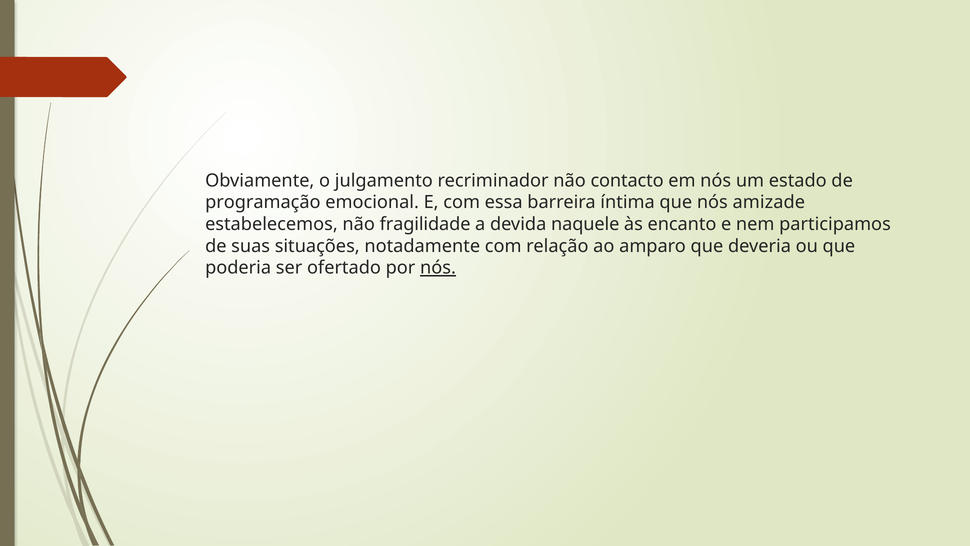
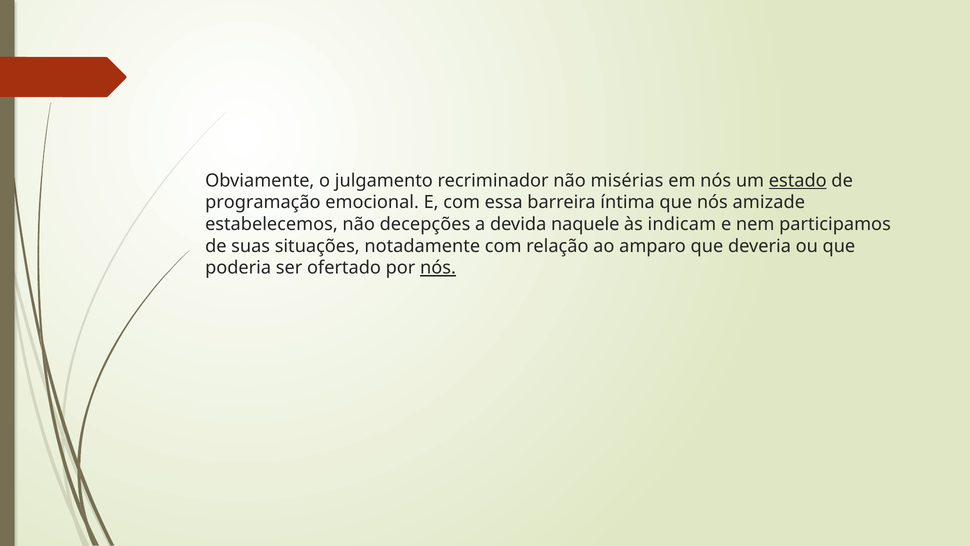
contacto: contacto -> misérias (627, 180)
estado underline: none -> present (798, 180)
fragilidade: fragilidade -> decepções (425, 224)
encanto: encanto -> indicam (682, 224)
